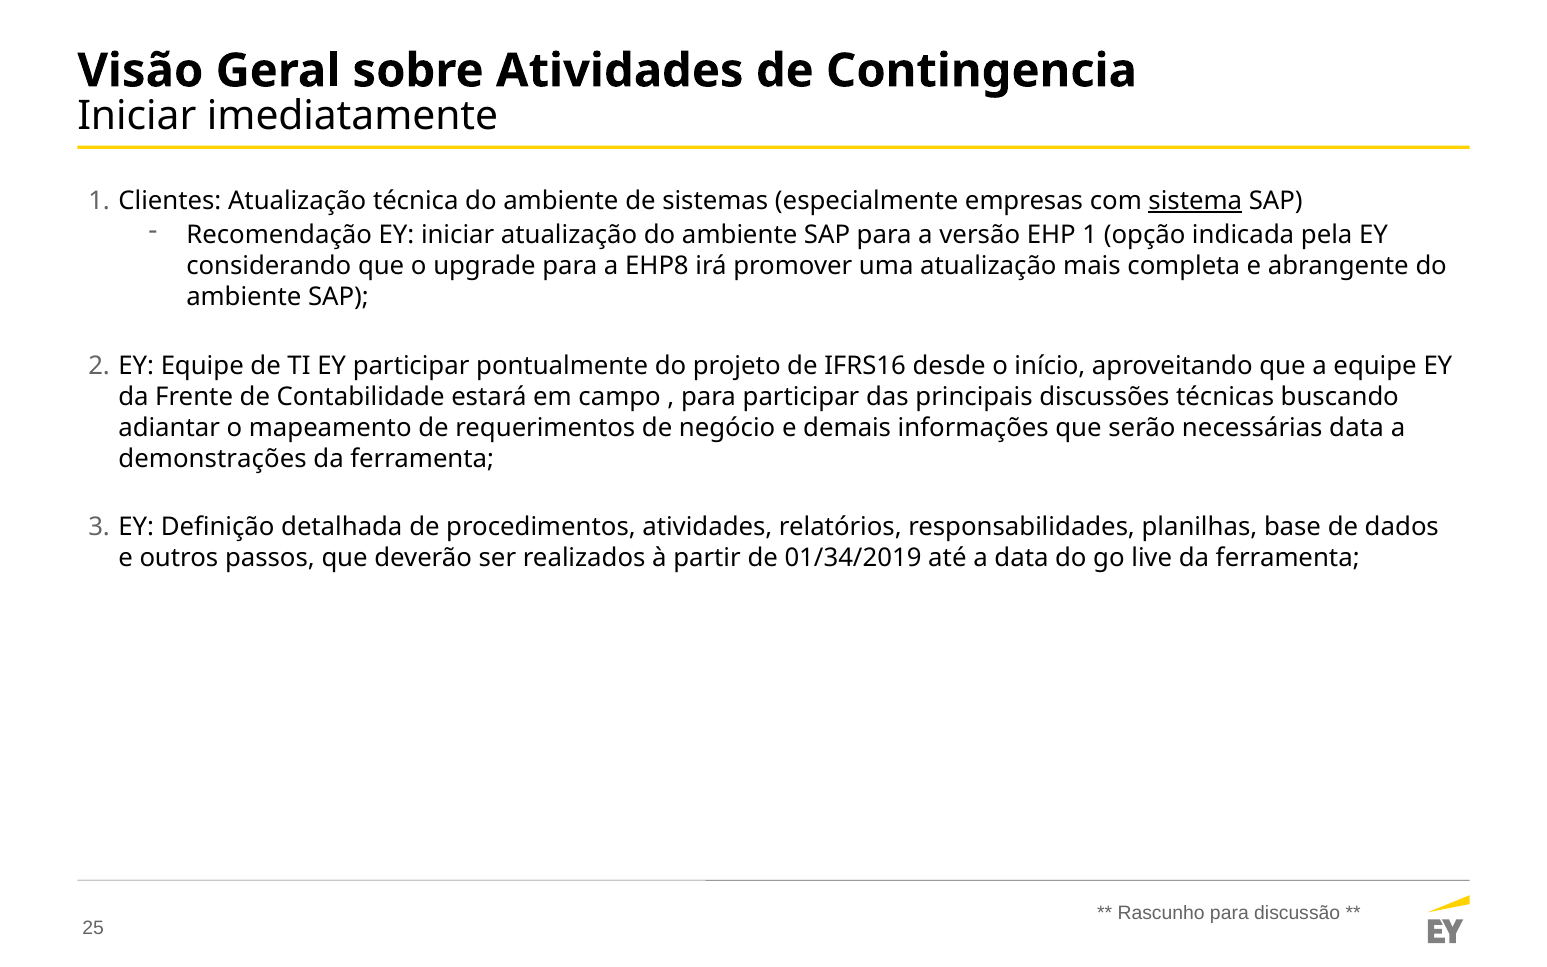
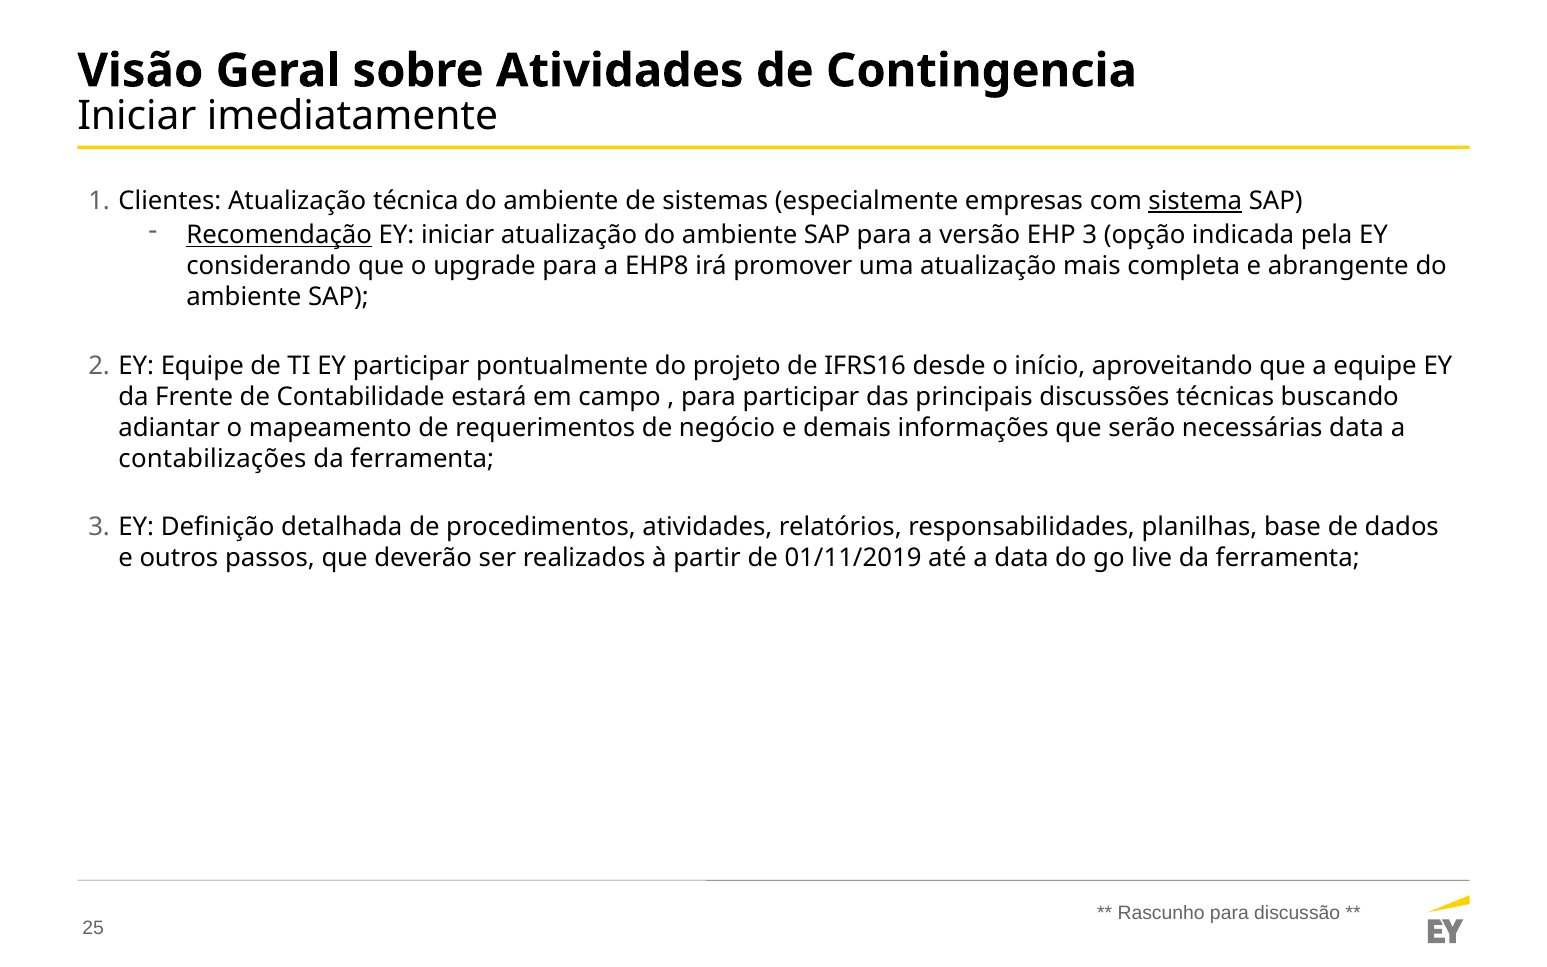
Recomendação underline: none -> present (279, 235)
EHP 1: 1 -> 3 (1090, 235)
demonstrações: demonstrações -> contabilizações (212, 458)
01/34/2019: 01/34/2019 -> 01/11/2019 (853, 558)
